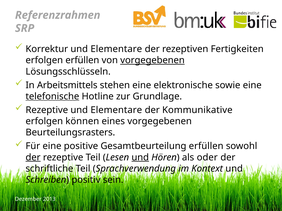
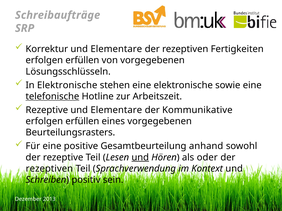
Referenzrahmen: Referenzrahmen -> Schreibaufträge (58, 15)
vorgegebenen underline: present -> none (152, 60)
In Arbeitsmittels: Arbeitsmittels -> Elektronische (67, 85)
Grundlage: Grundlage -> Arbeitszeit (157, 97)
können: können -> erfüllen (82, 122)
Gesamtbeurteilung erfüllen: erfüllen -> anhand (206, 146)
der underline: present -> none (33, 158)
schriftliche: schriftliche -> rezeptiven (49, 169)
